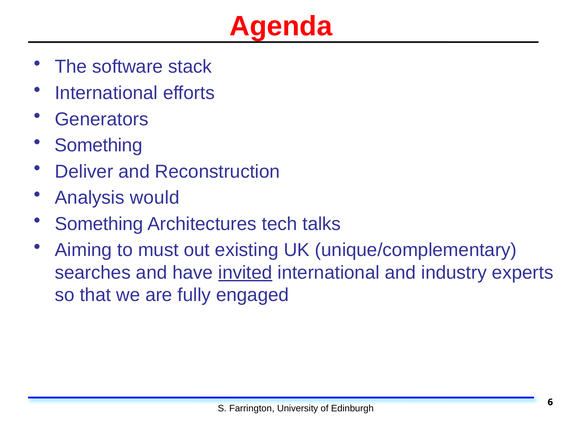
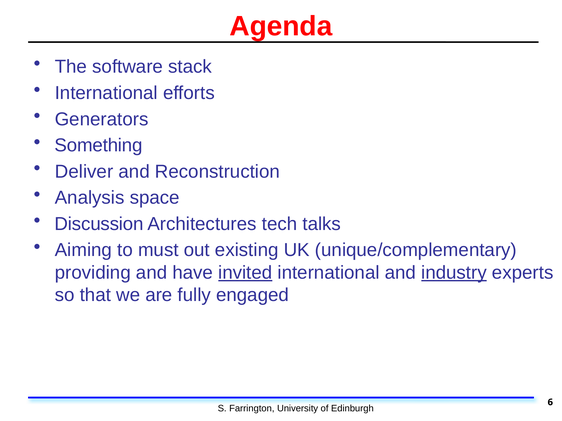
would: would -> space (155, 198)
Something: Something -> Discussion (99, 224)
searches: searches -> providing (93, 273)
industry underline: none -> present (454, 273)
